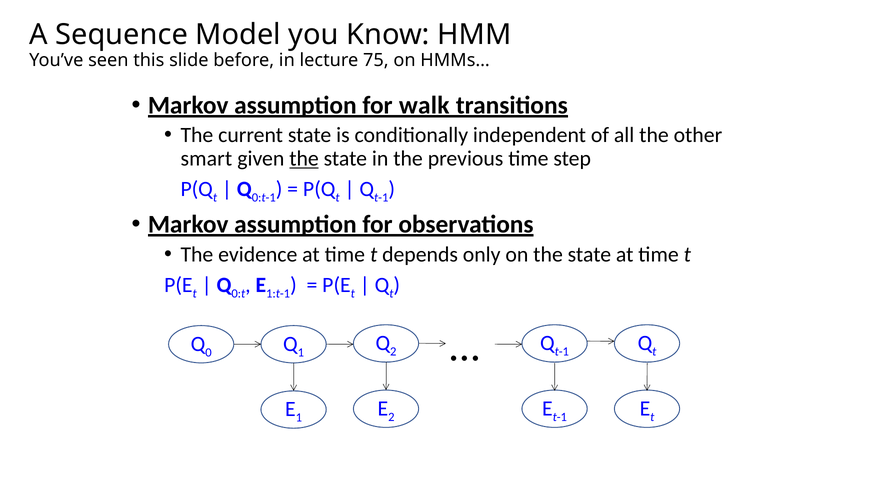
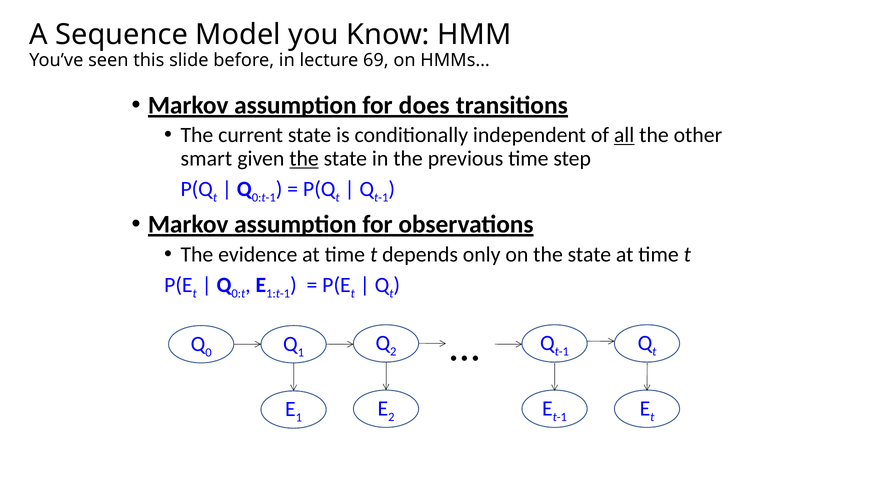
75: 75 -> 69 (376, 60)
walk: walk -> does (424, 105)
all underline: none -> present (624, 135)
